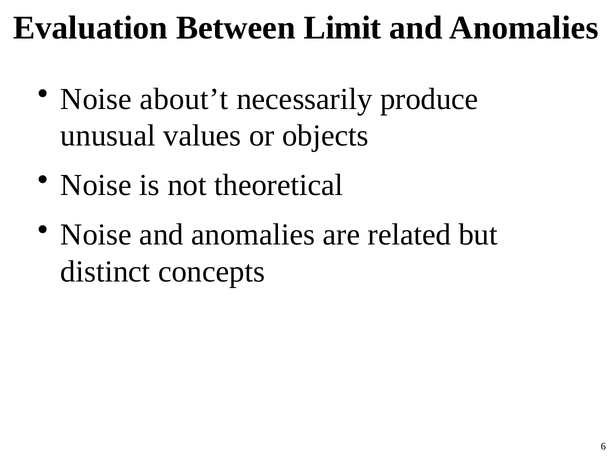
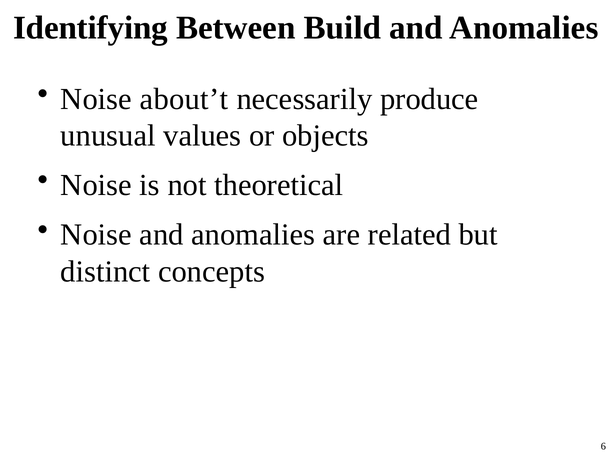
Evaluation: Evaluation -> Identifying (91, 28)
Limit: Limit -> Build (342, 28)
